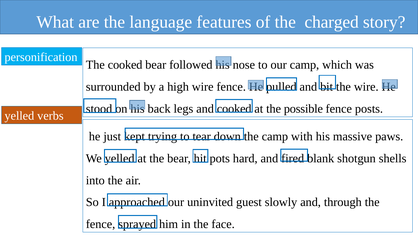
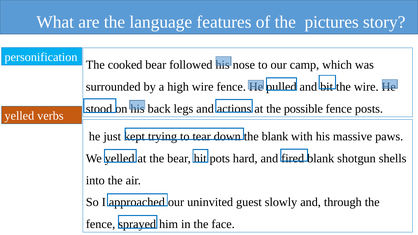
charged: charged -> pictures (332, 22)
and cooked: cooked -> actions (234, 109)
the camp: camp -> blank (275, 137)
